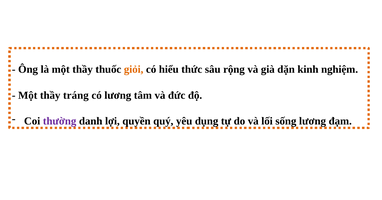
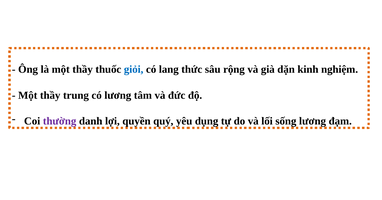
giỏi colour: orange -> blue (134, 70)
hiểu: hiểu -> lang (169, 70)
tráng: tráng -> trung (76, 95)
